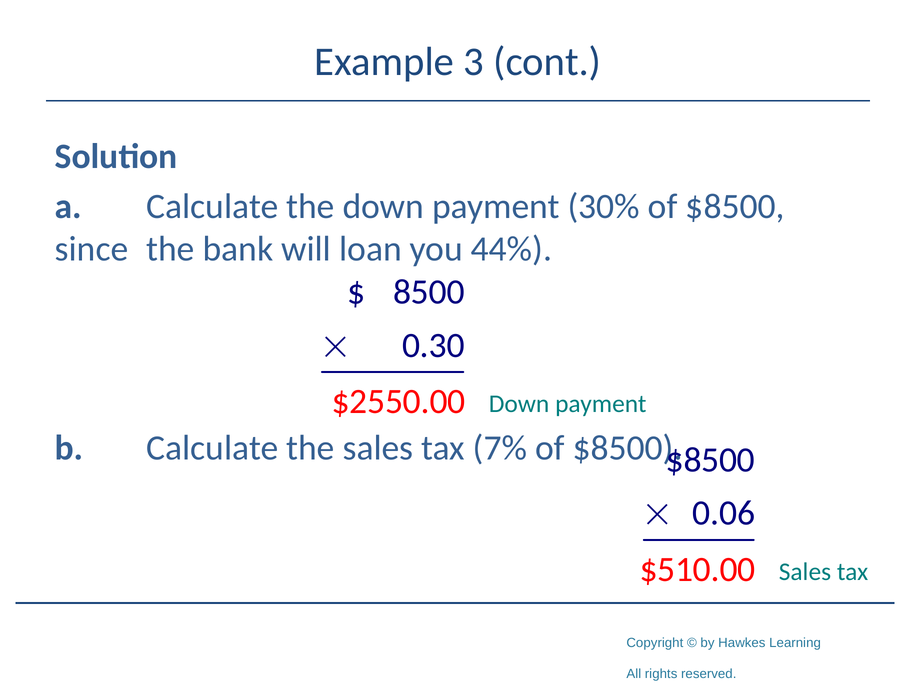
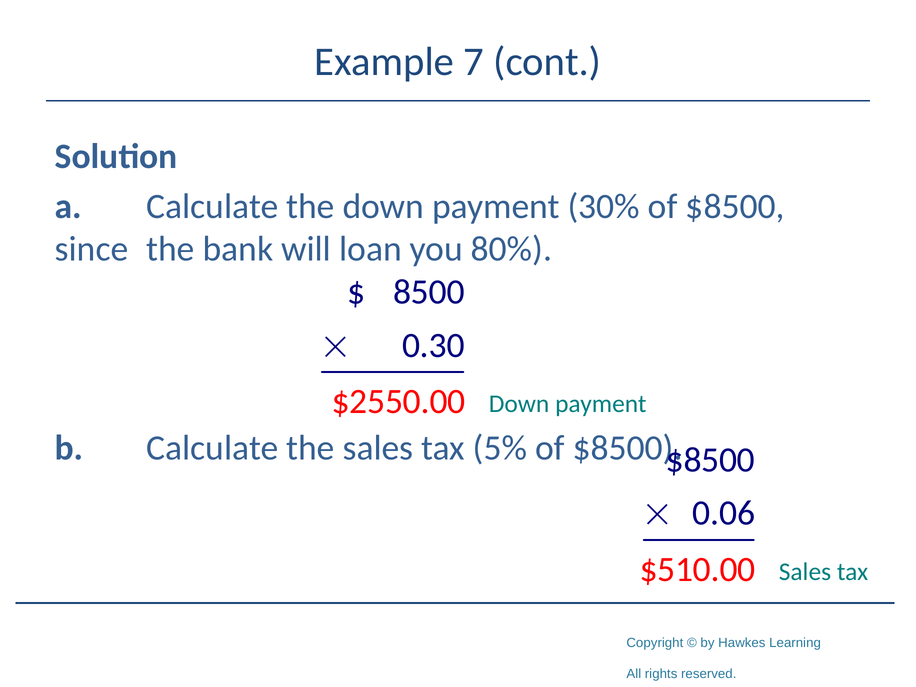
3: 3 -> 7 (474, 62)
44%: 44% -> 80% (511, 249)
7%: 7% -> 5% (500, 448)
